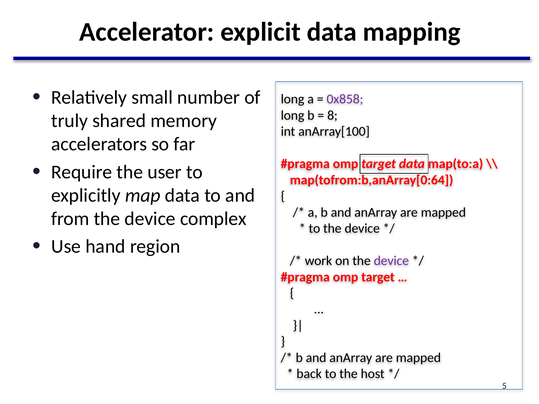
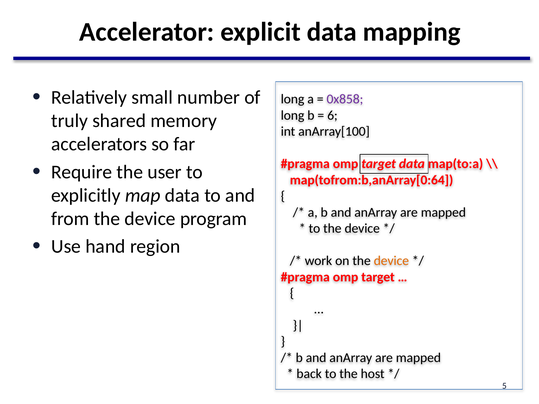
8: 8 -> 6 (332, 115)
complex: complex -> program (213, 219)
device colour: purple -> orange (391, 261)
